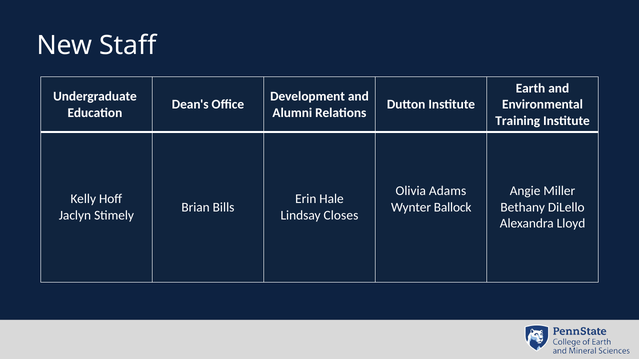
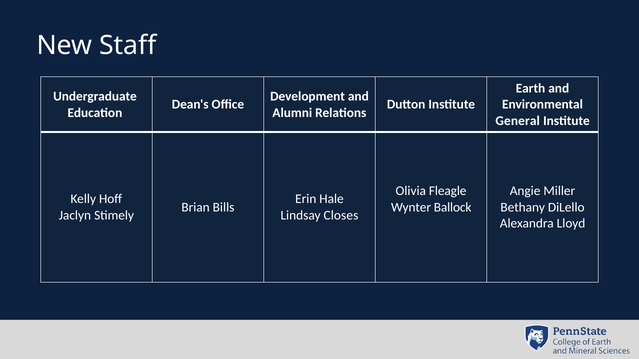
Training: Training -> General (518, 121)
Adams: Adams -> Fleagle (448, 191)
